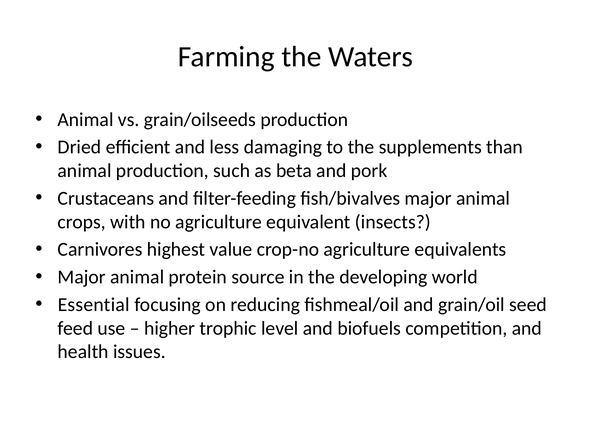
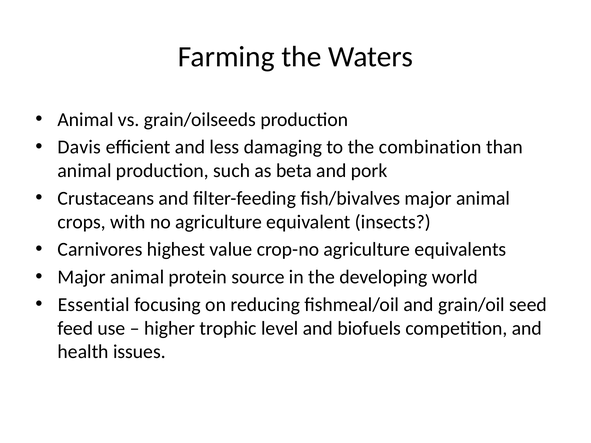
Dried: Dried -> Davis (79, 147)
supplements: supplements -> combination (430, 147)
